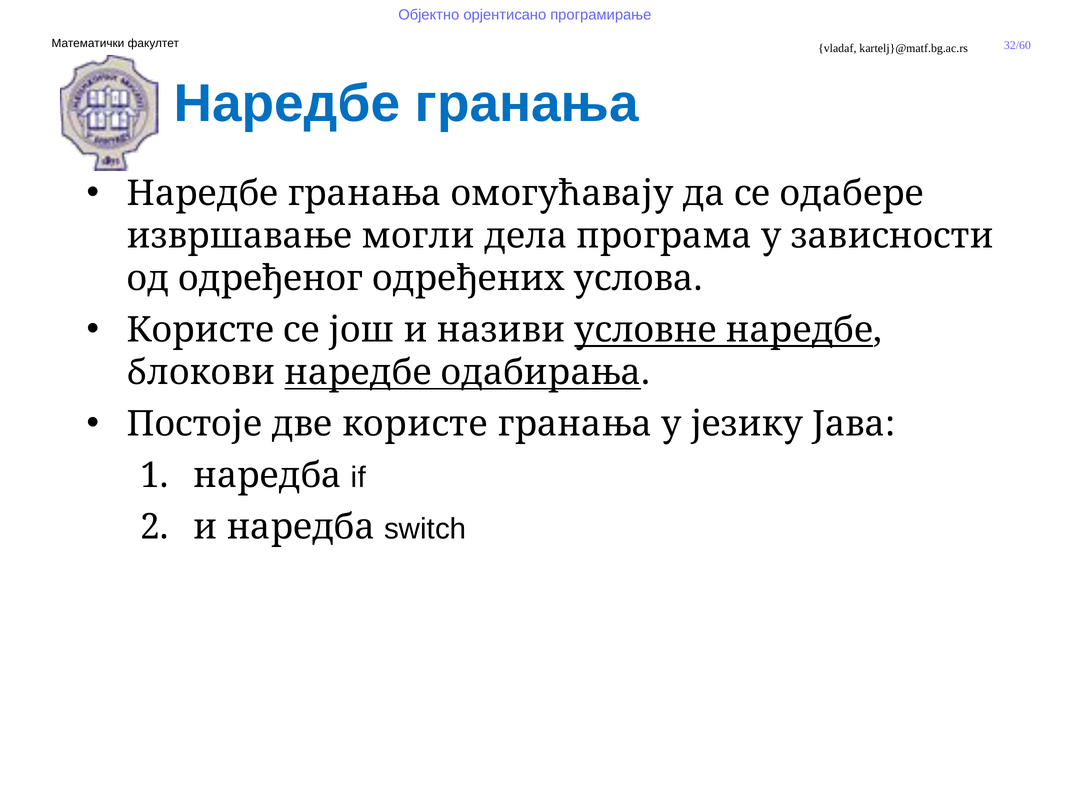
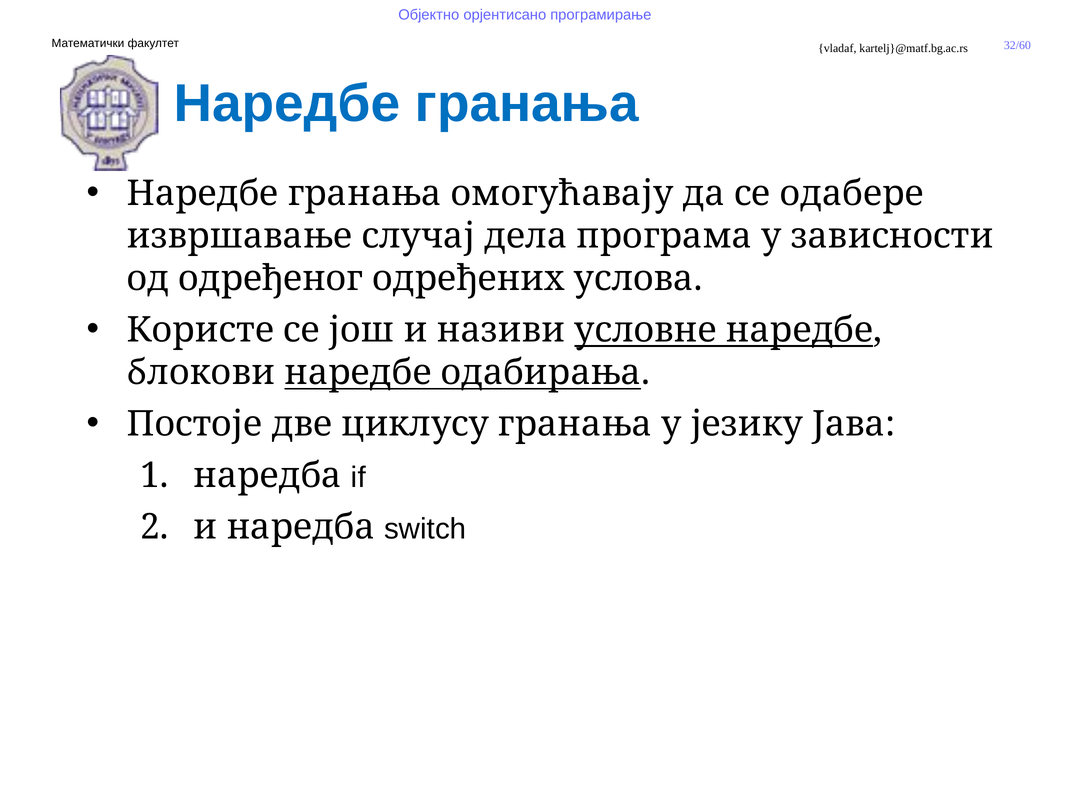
могли: могли -> случај (418, 236)
две користе: користе -> циклусу (415, 424)
